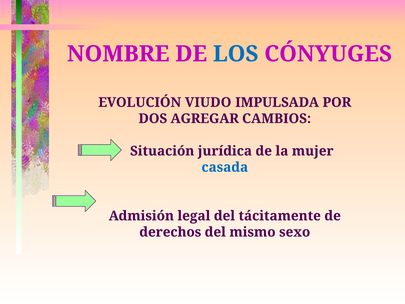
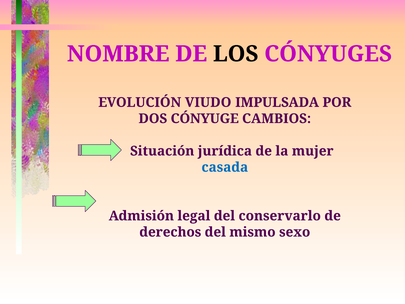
LOS colour: blue -> black (236, 54)
AGREGAR: AGREGAR -> CÓNYUGE (205, 119)
tácitamente: tácitamente -> conservarlo (280, 216)
